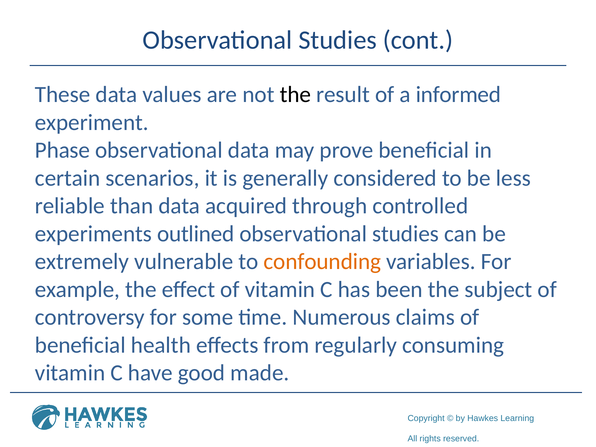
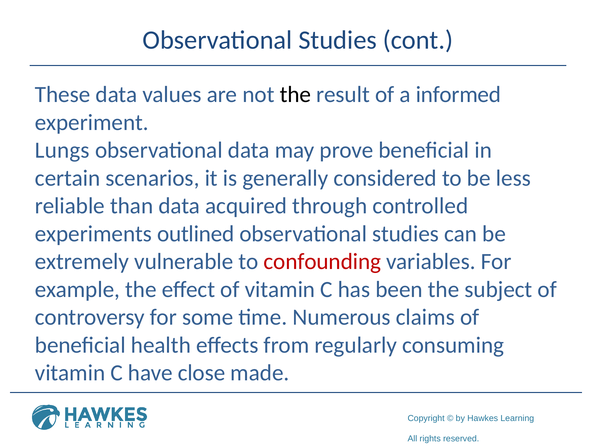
Phase: Phase -> Lungs (62, 150)
confounding colour: orange -> red (322, 262)
good: good -> close (201, 373)
